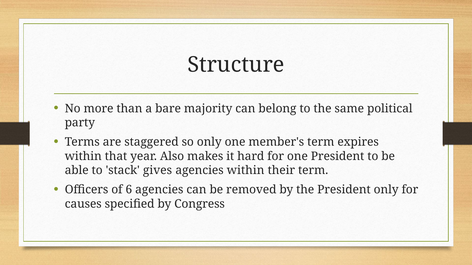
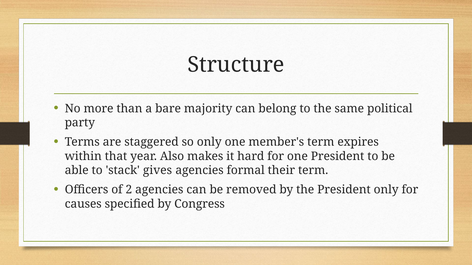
agencies within: within -> formal (246, 171)
6: 6 -> 2 (129, 190)
